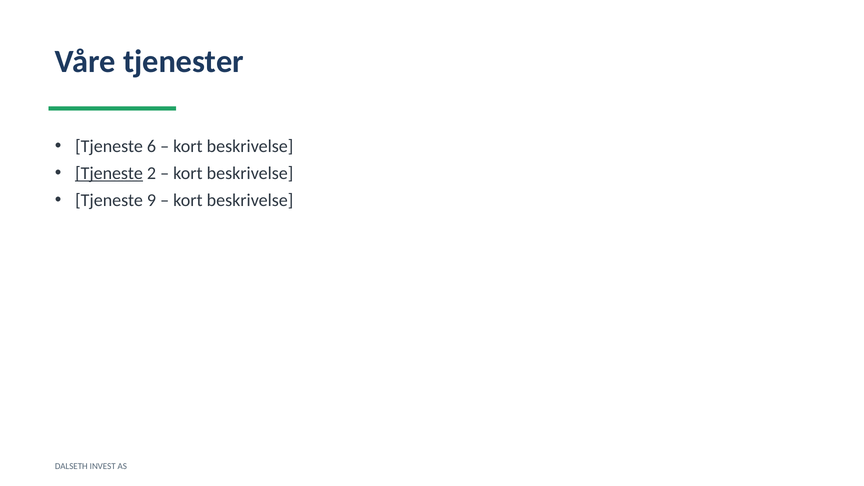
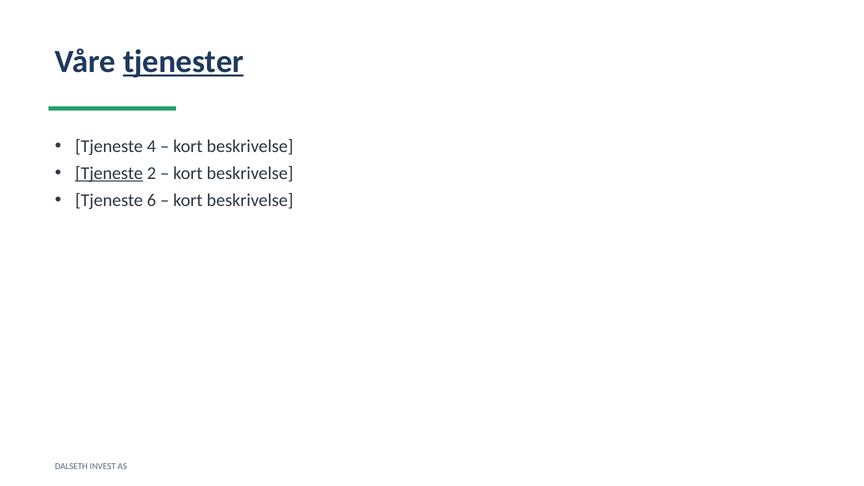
tjenester underline: none -> present (183, 62)
6: 6 -> 4 (151, 146)
9: 9 -> 6 (151, 200)
